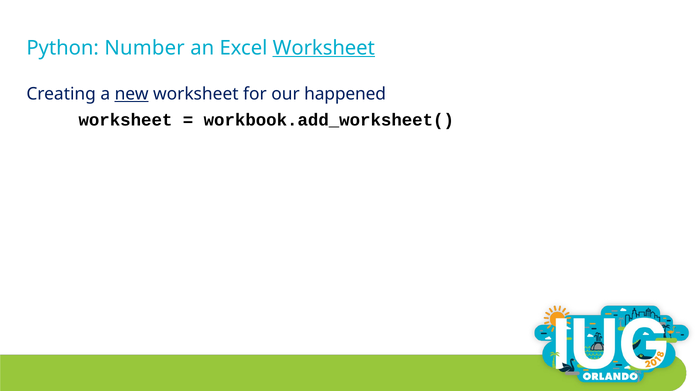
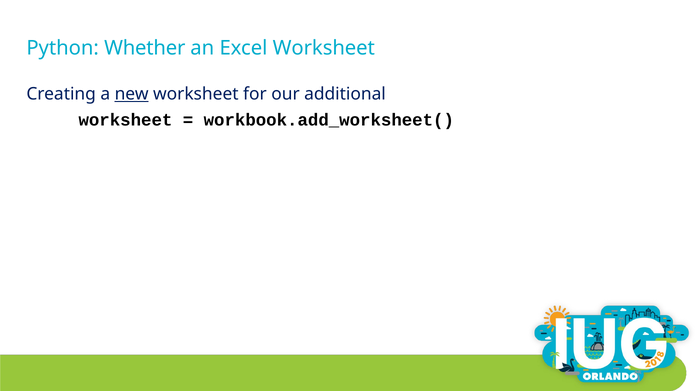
Number: Number -> Whether (145, 48)
Worksheet underline: present -> none (324, 48)
happened: happened -> additional (345, 94)
